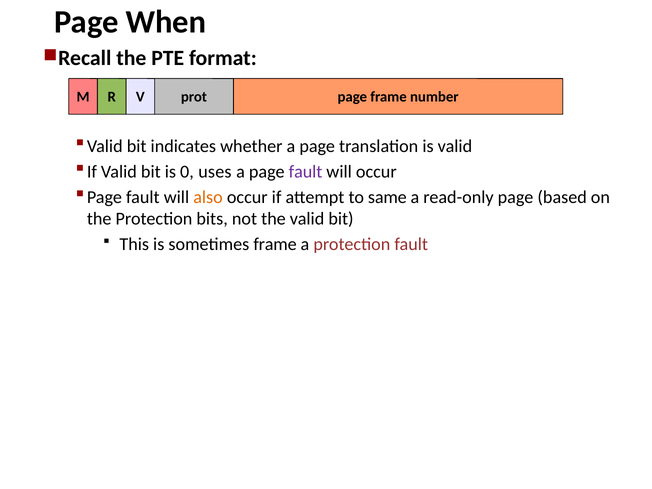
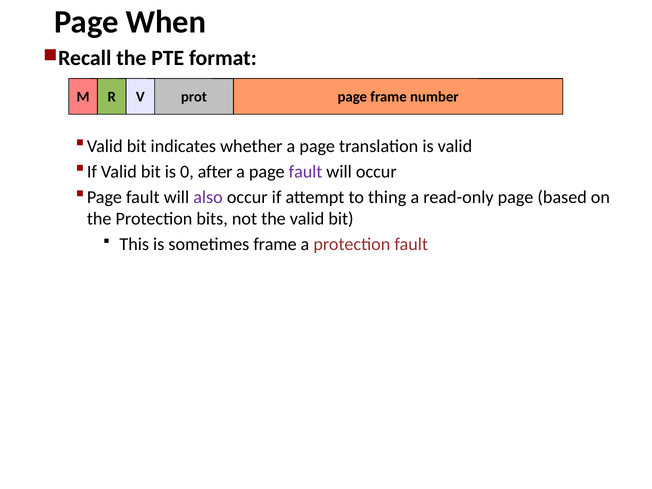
uses: uses -> after (215, 172)
also colour: orange -> purple (208, 197)
same: same -> thing (387, 197)
